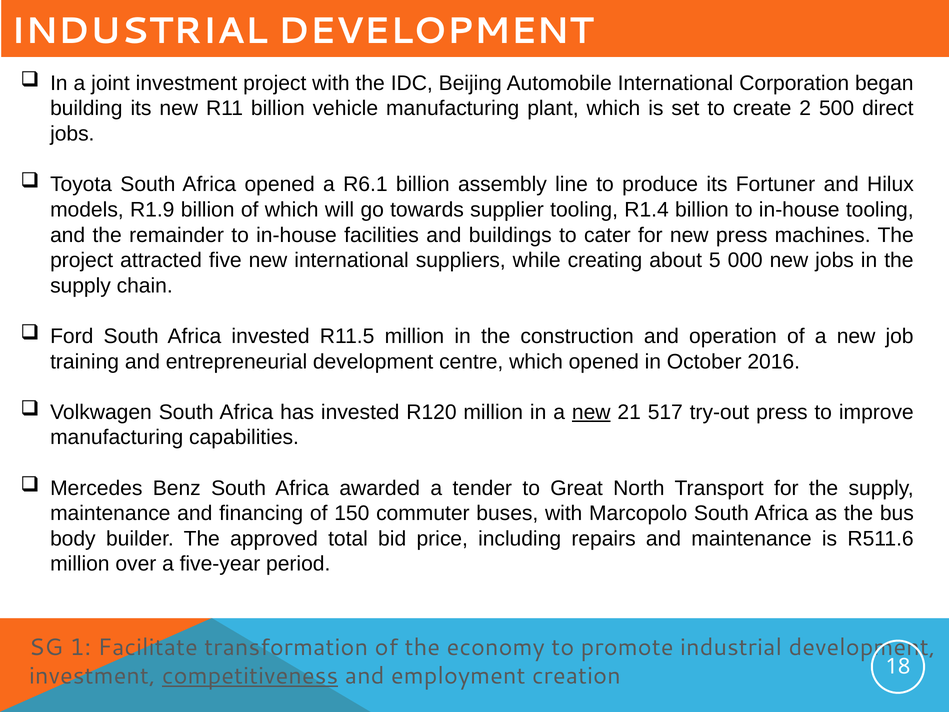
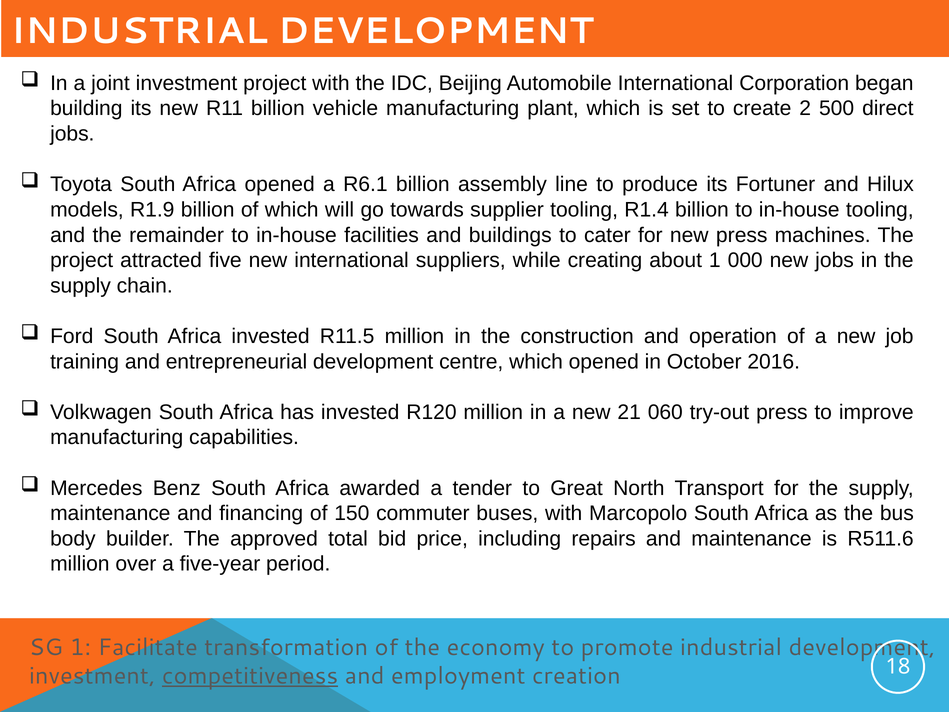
about 5: 5 -> 1 (715, 260)
new underline: present -> none (591, 412)
517: 517 -> 060 (665, 412)
